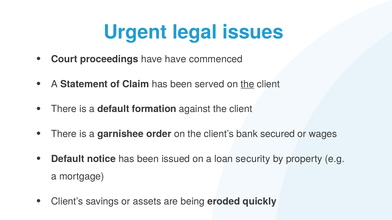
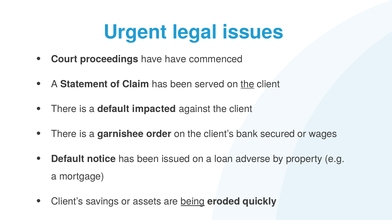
formation: formation -> impacted (154, 109)
security: security -> adverse (253, 159)
being underline: none -> present (193, 202)
